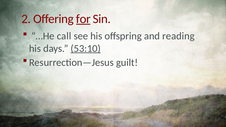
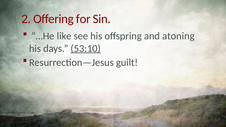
for underline: present -> none (83, 19)
call: call -> like (64, 36)
reading: reading -> atoning (178, 36)
